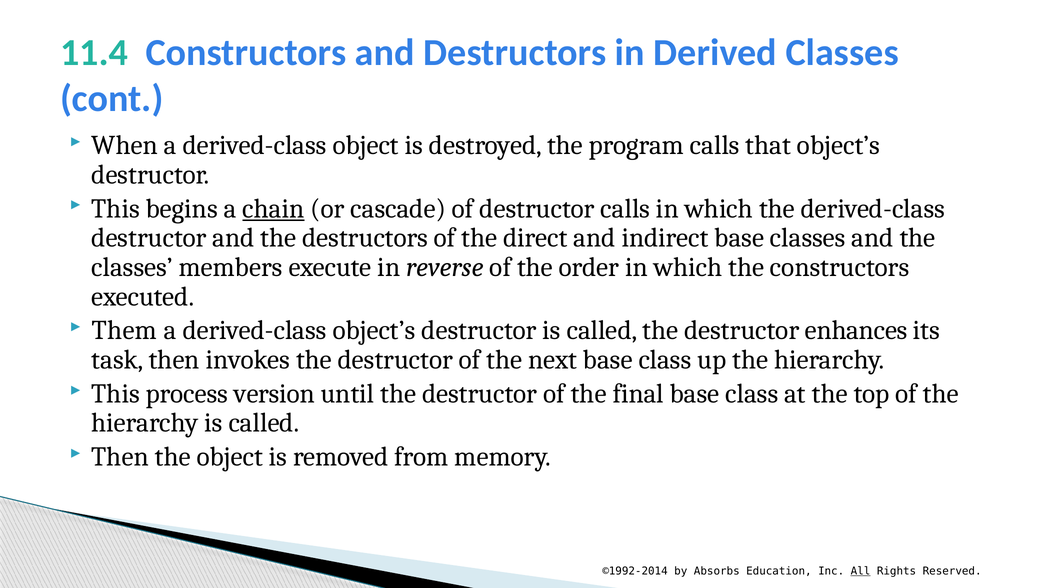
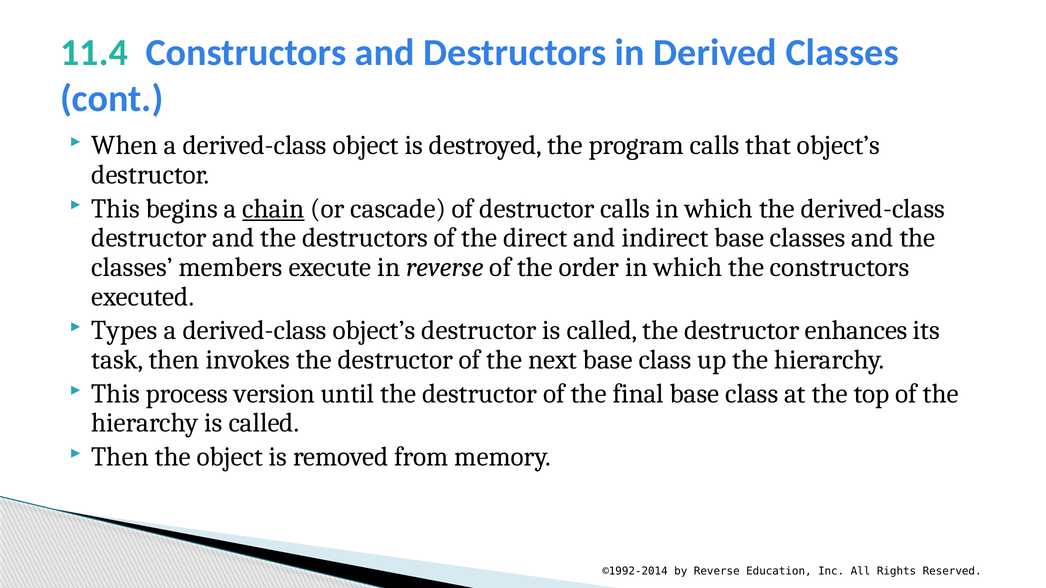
Them: Them -> Types (124, 331)
by Absorbs: Absorbs -> Reverse (717, 571)
All underline: present -> none (861, 571)
